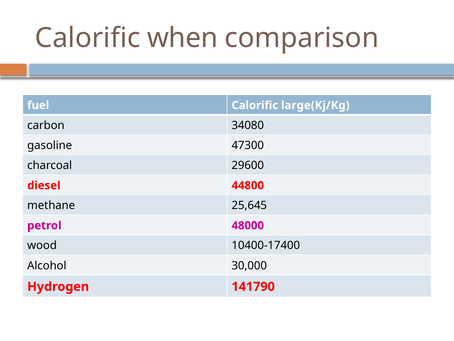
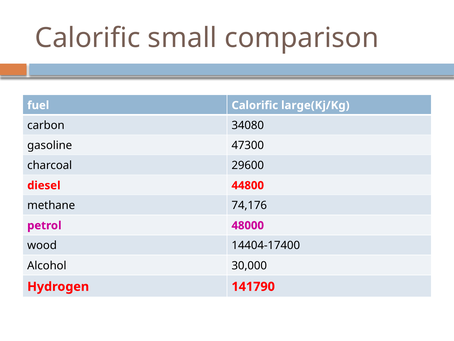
when: when -> small (182, 38)
25,645: 25,645 -> 74,176 (249, 205)
10400-17400: 10400-17400 -> 14404-17400 (266, 245)
